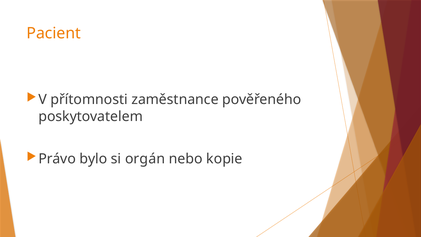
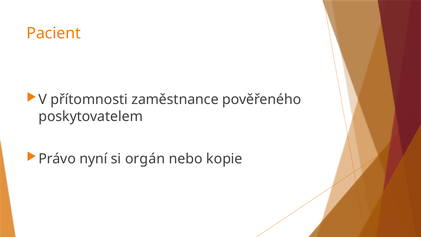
bylo: bylo -> nyní (93, 159)
